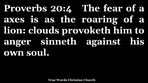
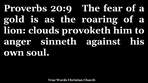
20:4: 20:4 -> 20:9 (61, 8)
axes: axes -> gold (14, 19)
